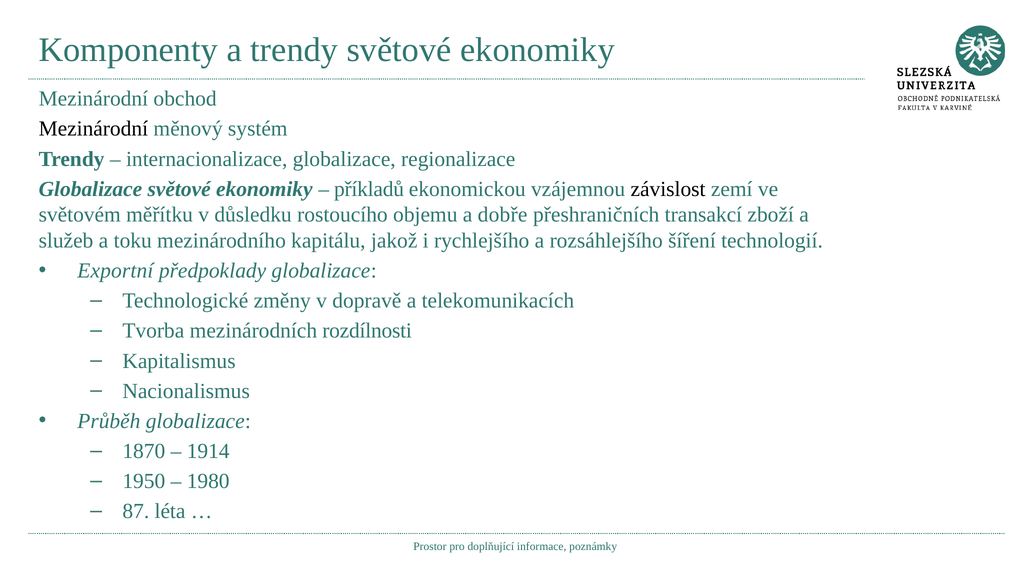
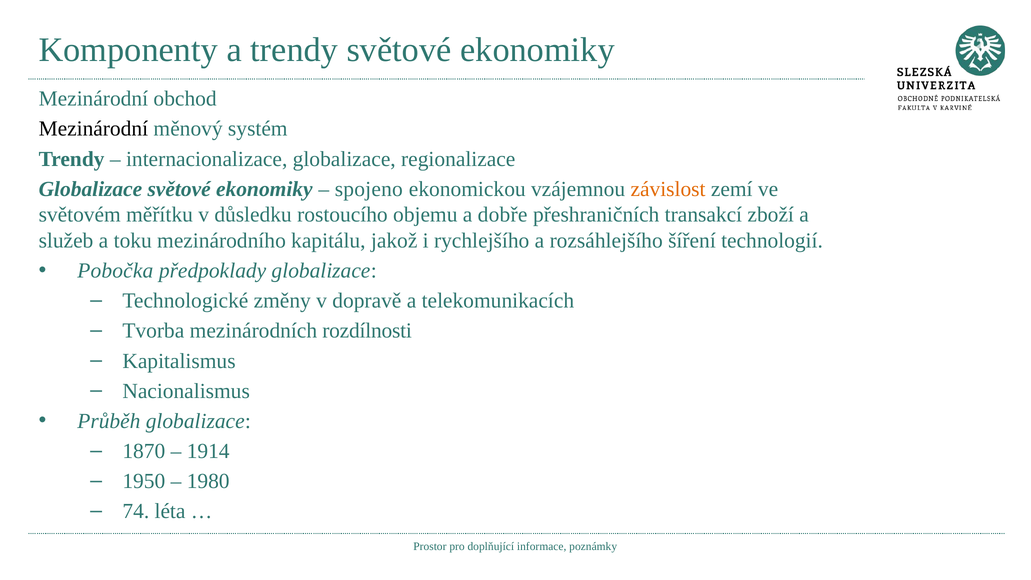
příkladů: příkladů -> spojeno (369, 189)
závislost colour: black -> orange (668, 189)
Exportní: Exportní -> Pobočka (115, 271)
87: 87 -> 74 (136, 511)
